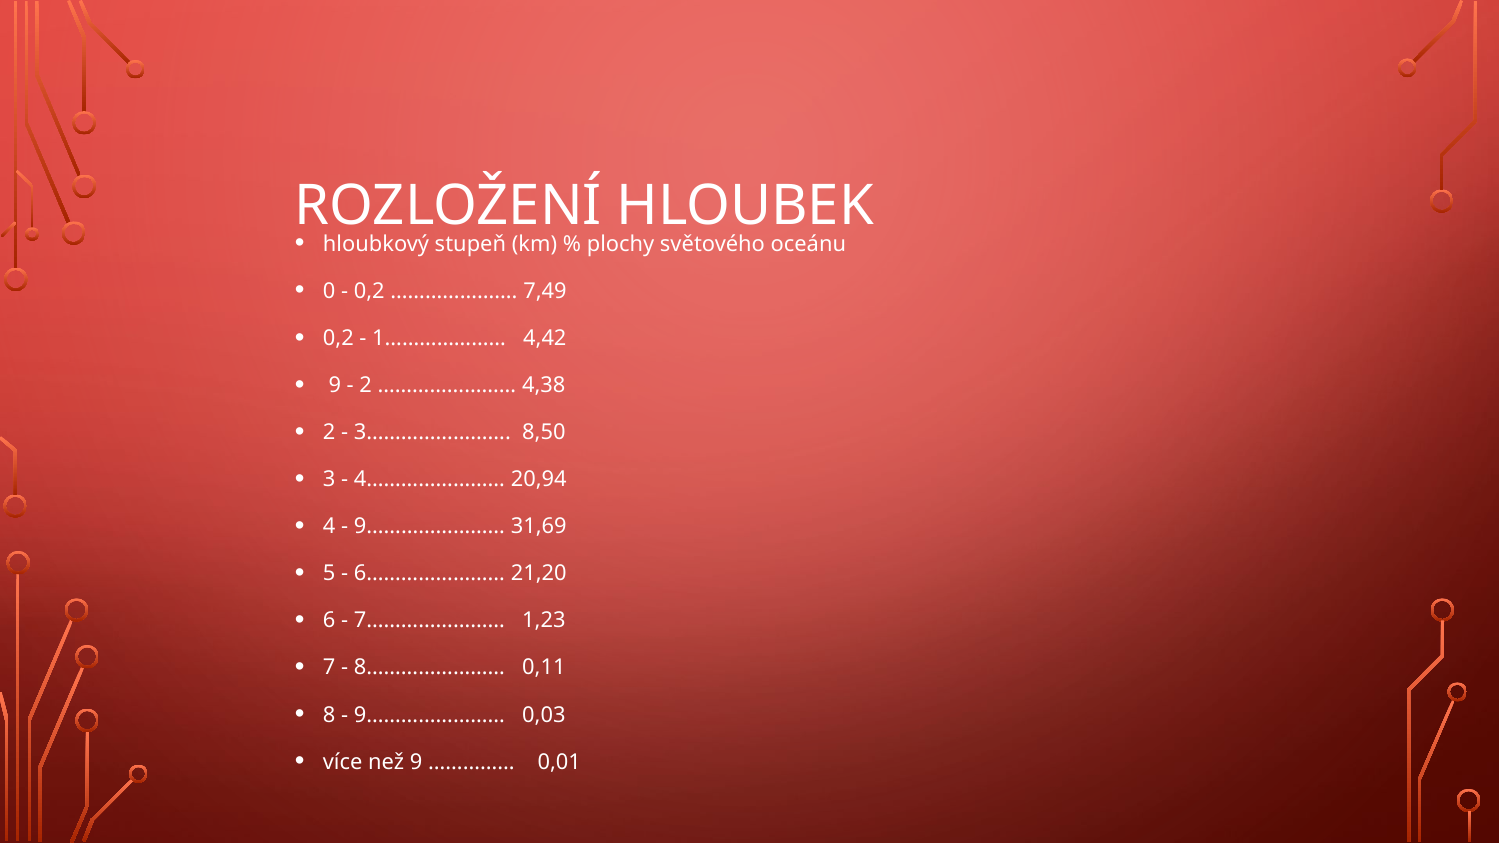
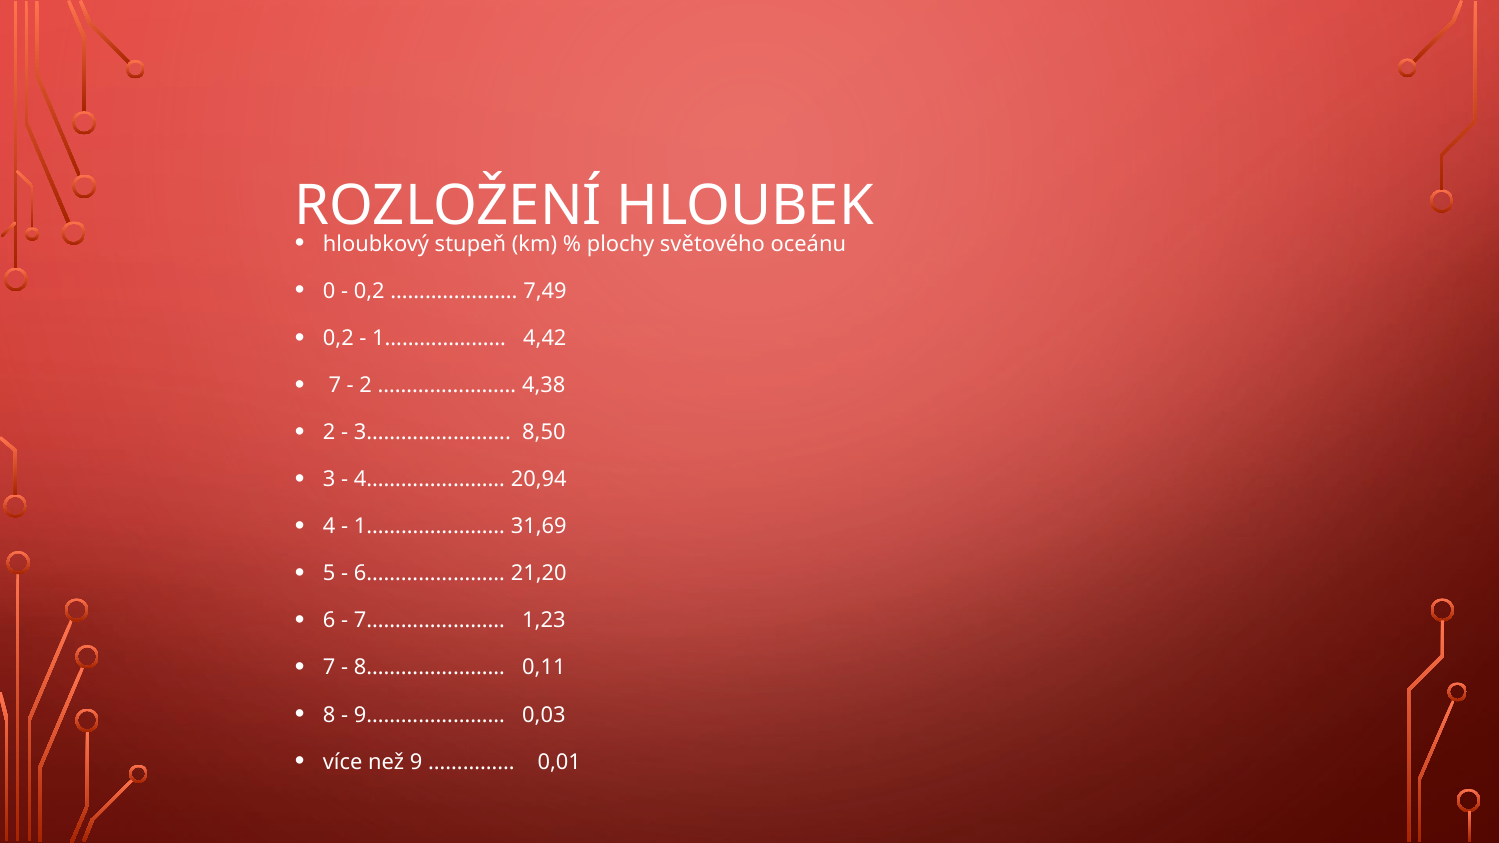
9: 9 -> 7 (335, 385)
9……………………: 9…………………… -> 1…………………… (429, 527)
